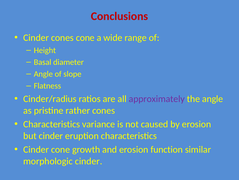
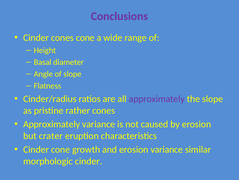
Conclusions colour: red -> purple (119, 16)
the angle: angle -> slope (213, 98)
Characteristics: Characteristics -> Approximately (52, 124)
but cinder: cinder -> crater (51, 135)
erosion function: function -> variance (167, 149)
